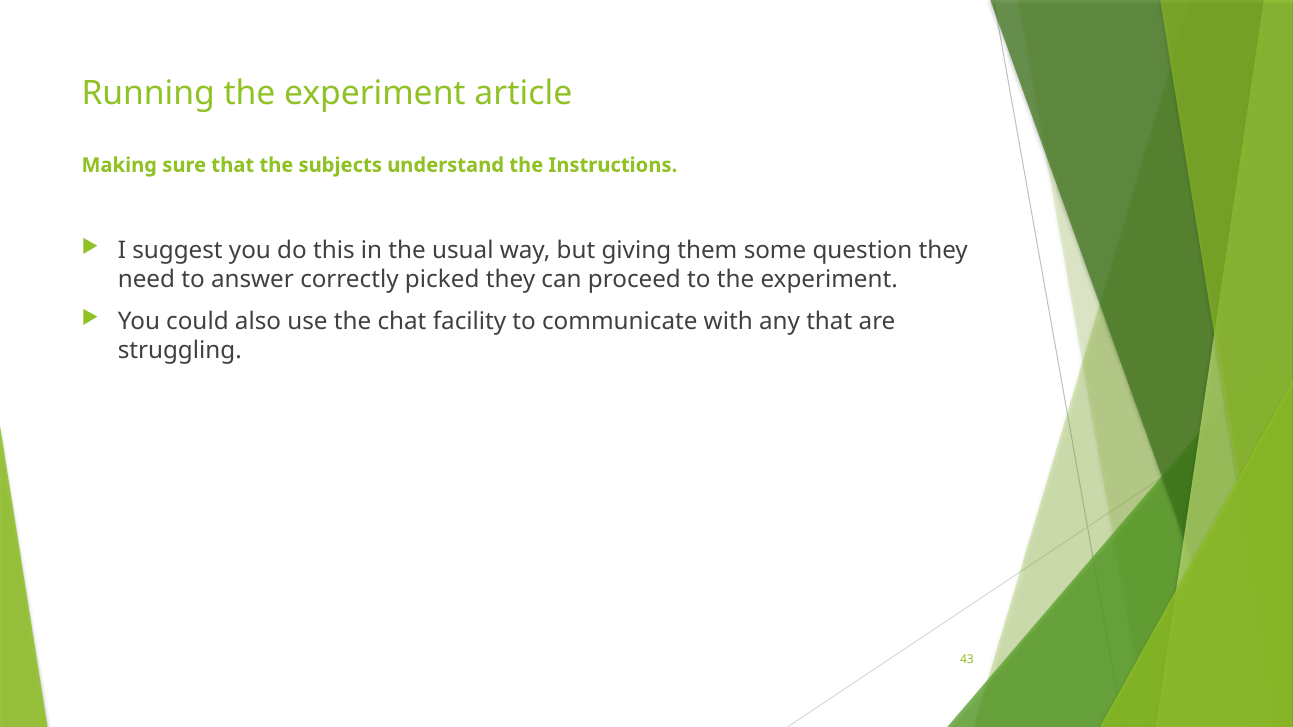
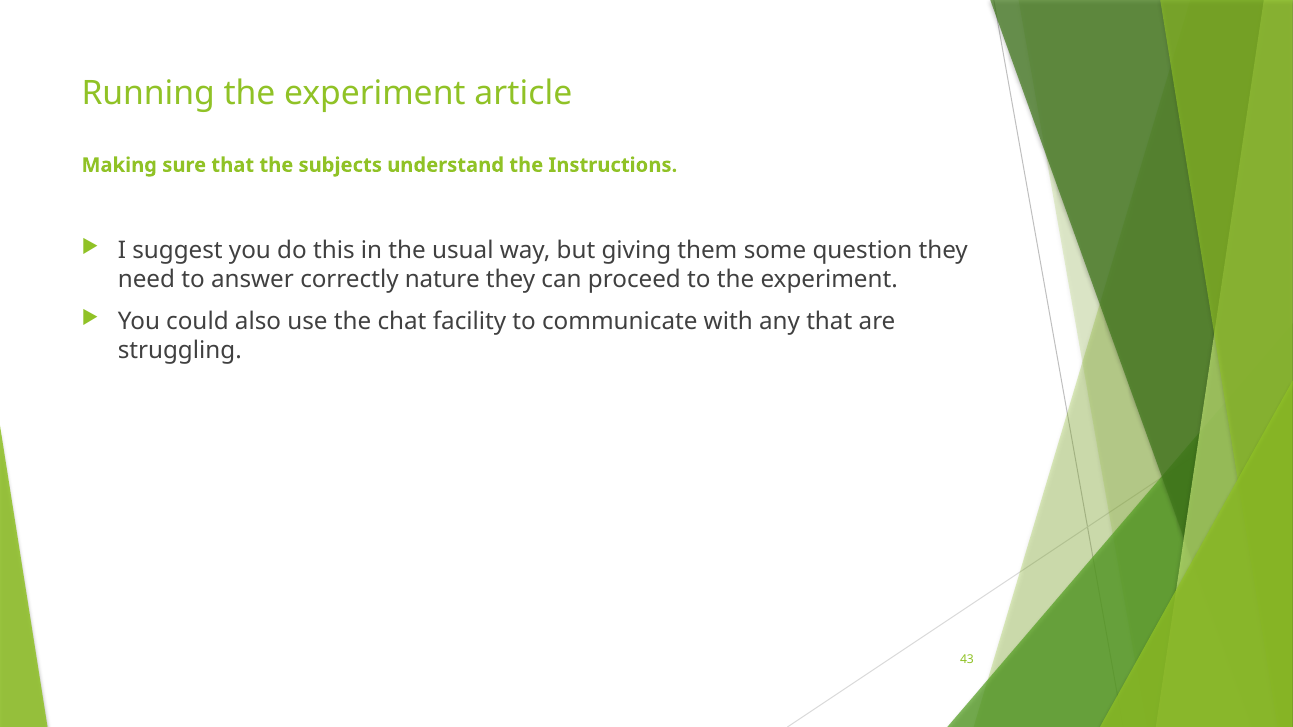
picked: picked -> nature (442, 279)
